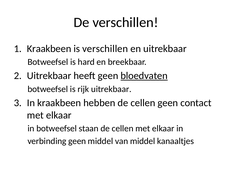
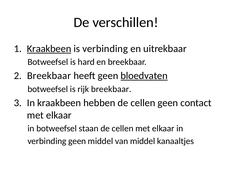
Kraakbeen underline: none -> present (49, 49)
is verschillen: verschillen -> verbinding (105, 49)
Uitrekbaar: Uitrekbaar -> Breekbaar (49, 76)
rijk uitrekbaar: uitrekbaar -> breekbaar (111, 89)
